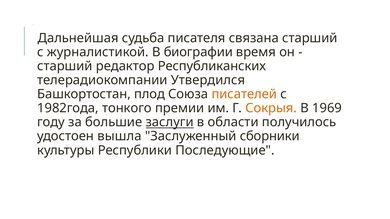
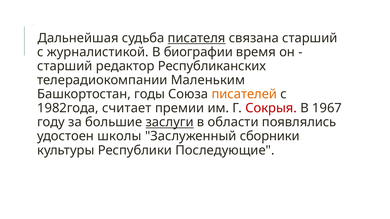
писателя underline: none -> present (197, 38)
Утвердился: Утвердился -> Маленьким (208, 80)
плод: плод -> годы (150, 94)
тонкого: тонкого -> считает (127, 108)
Сокрыя colour: orange -> red (271, 108)
1969: 1969 -> 1967 (327, 108)
получилось: получилось -> появлялись (299, 122)
вышла: вышла -> школы (119, 136)
